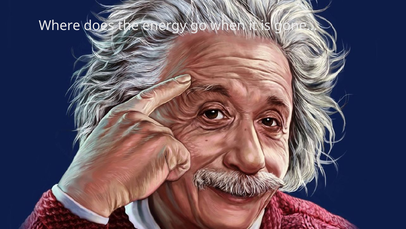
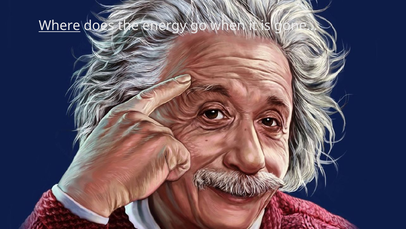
Where underline: none -> present (59, 26)
